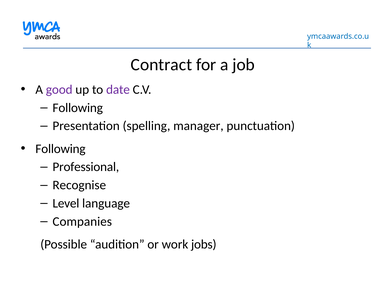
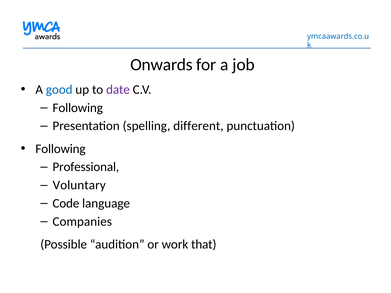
Contract: Contract -> Onwards (162, 65)
good colour: purple -> blue (59, 90)
manager: manager -> different (198, 126)
Recognise: Recognise -> Voluntary (79, 185)
Level: Level -> Code (66, 204)
jobs: jobs -> that (204, 245)
